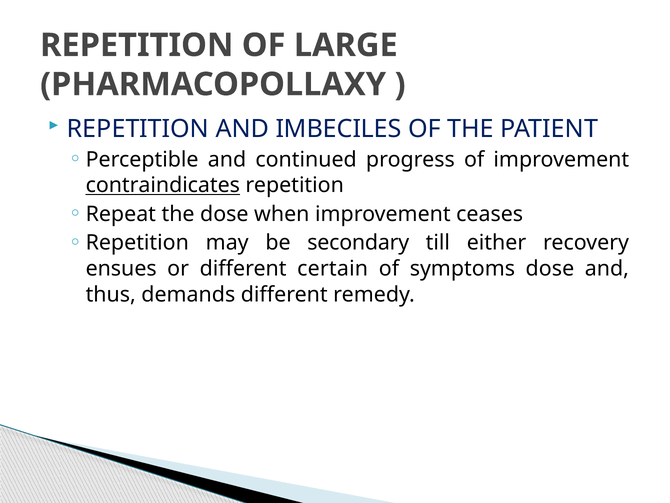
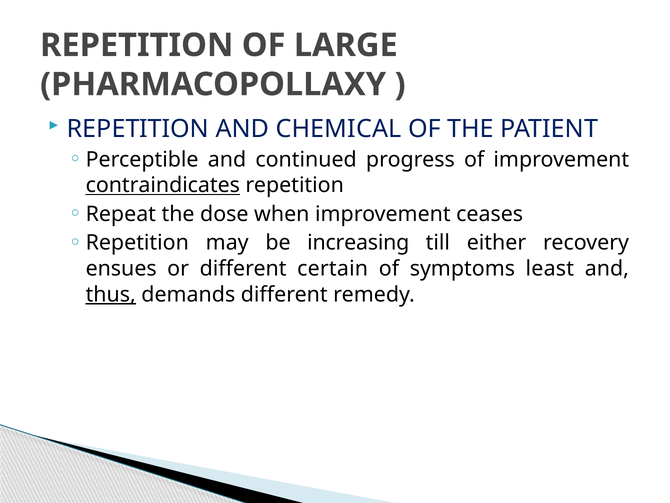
IMBECILES: IMBECILES -> CHEMICAL (338, 129)
secondary: secondary -> increasing (358, 243)
symptoms dose: dose -> least (550, 268)
thus underline: none -> present (111, 294)
